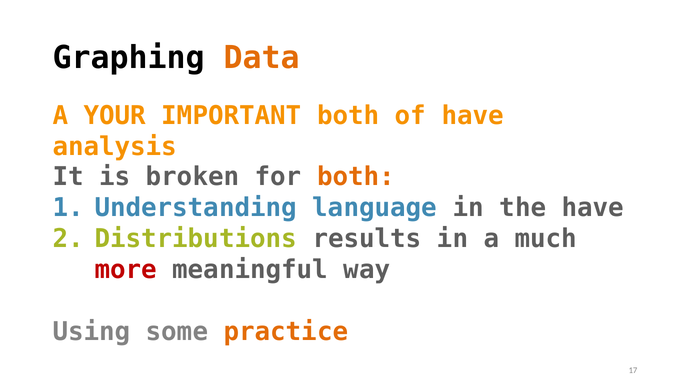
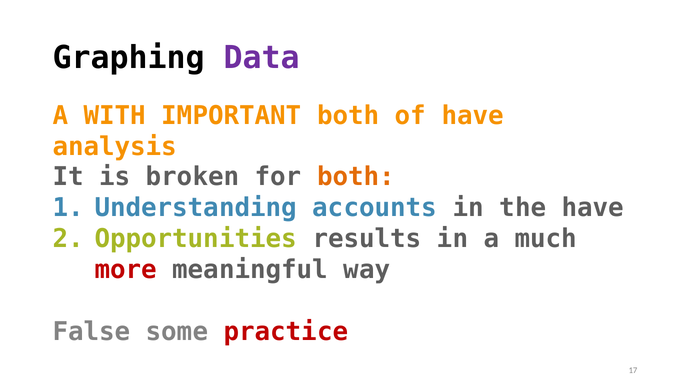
Data colour: orange -> purple (262, 58)
YOUR: YOUR -> WITH (115, 116)
language: language -> accounts (375, 208)
Distributions: Distributions -> Opportunities (196, 239)
Using: Using -> False (91, 332)
practice colour: orange -> red (286, 332)
